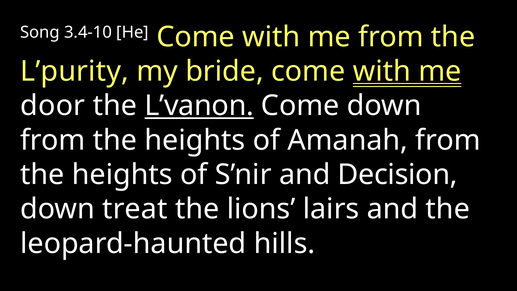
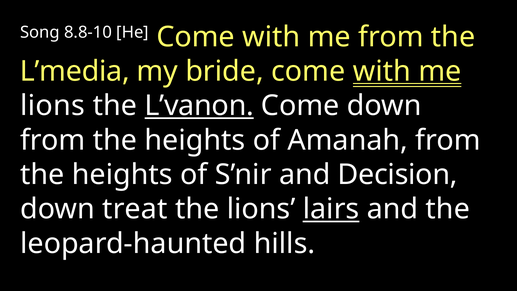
3.4-10: 3.4-10 -> 8.8-10 (88, 32)
L’purity: L’purity -> L’media (75, 71)
door: door -> lions (53, 106)
lairs underline: none -> present (331, 209)
